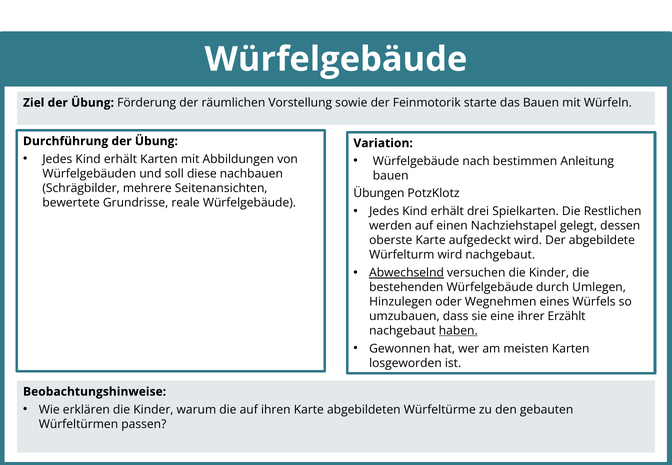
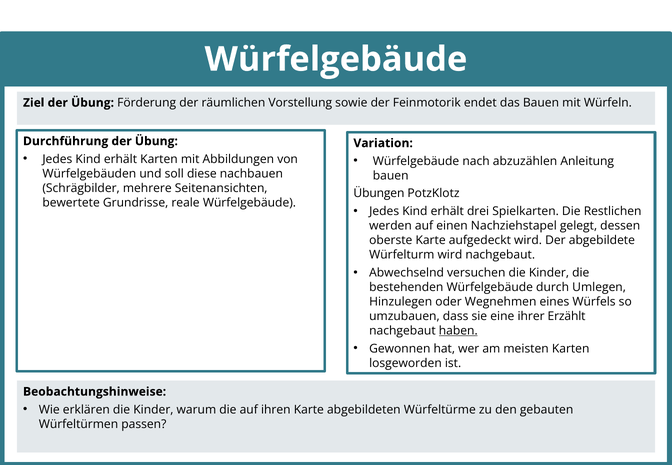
starte: starte -> endet (480, 103)
bestimmen: bestimmen -> abzuzählen (525, 161)
Abwechselnd underline: present -> none (407, 273)
